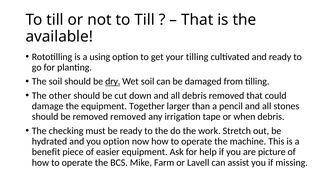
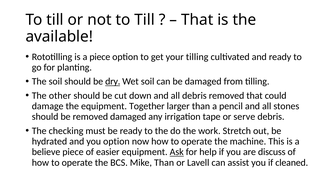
a using: using -> piece (100, 57)
removed removed: removed -> damaged (128, 116)
when: when -> serve (244, 116)
benefit: benefit -> believe (46, 152)
Ask underline: none -> present (177, 152)
picture: picture -> discuss (272, 152)
Mike Farm: Farm -> Than (164, 162)
missing: missing -> cleaned (292, 162)
